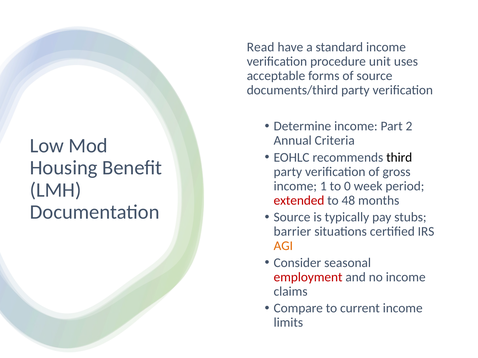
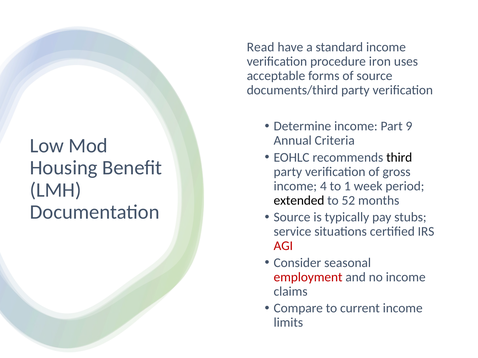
unit: unit -> iron (380, 62)
2: 2 -> 9 (409, 126)
1: 1 -> 4 (323, 186)
0: 0 -> 1 (347, 186)
extended colour: red -> black (299, 201)
48: 48 -> 52 (348, 201)
barrier: barrier -> service (292, 232)
AGI colour: orange -> red (283, 246)
